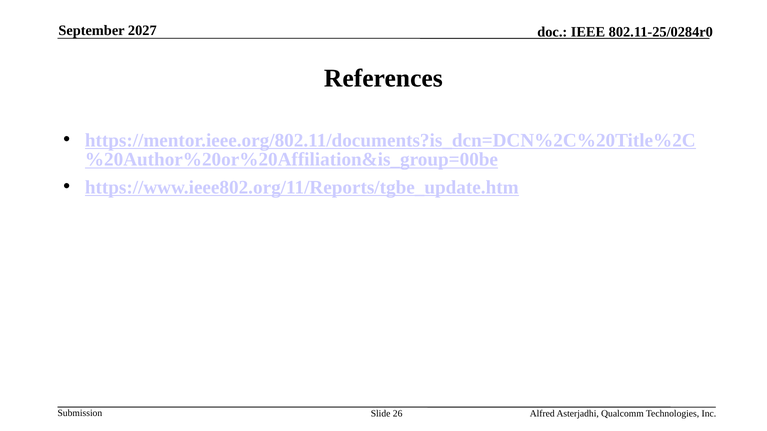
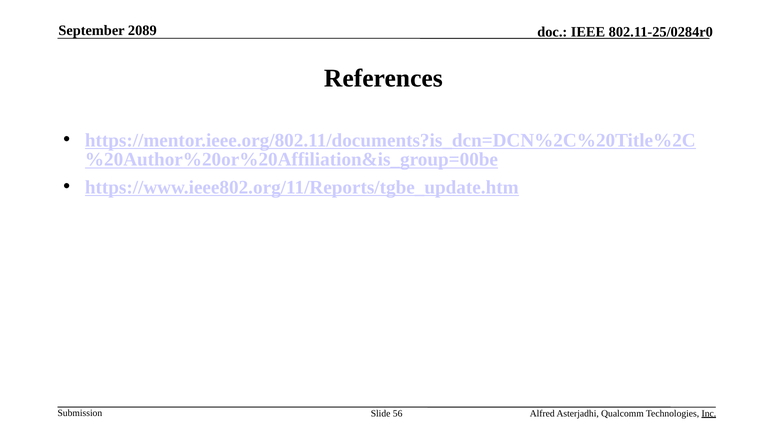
2027: 2027 -> 2089 (142, 30)
26: 26 -> 56 (398, 414)
Inc underline: none -> present (709, 414)
